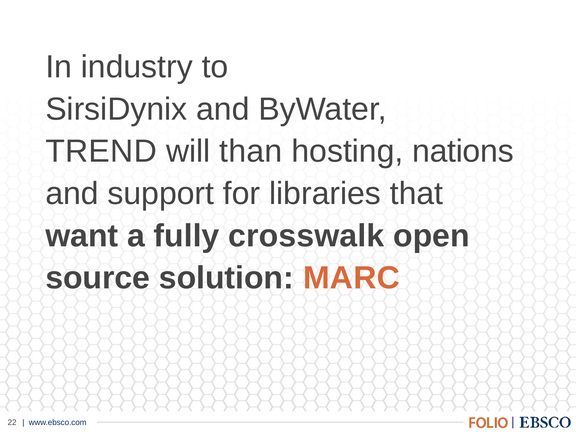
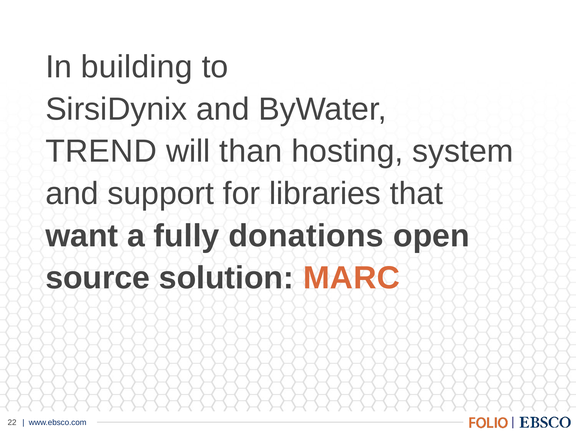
industry: industry -> building (137, 67)
nations: nations -> system (463, 151)
crosswalk: crosswalk -> donations (306, 236)
